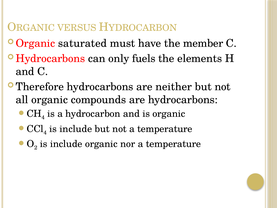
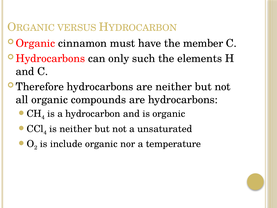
saturated: saturated -> cinnamon (83, 43)
fuels: fuels -> such (144, 58)
include: include -> neither (76, 129)
not a temperature: temperature -> unsaturated (165, 129)
